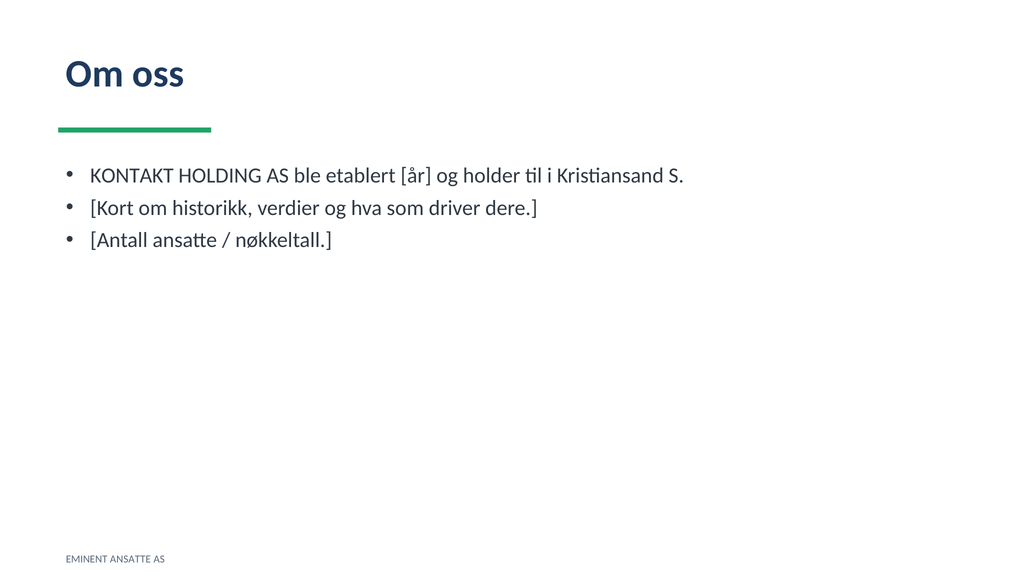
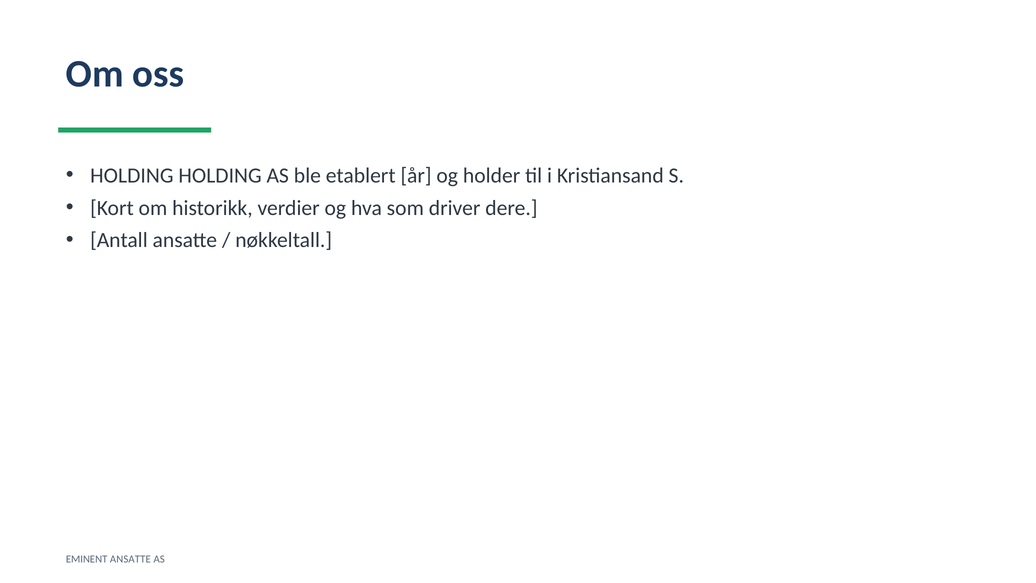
KONTAKT: KONTAKT -> HOLDING (132, 175)
